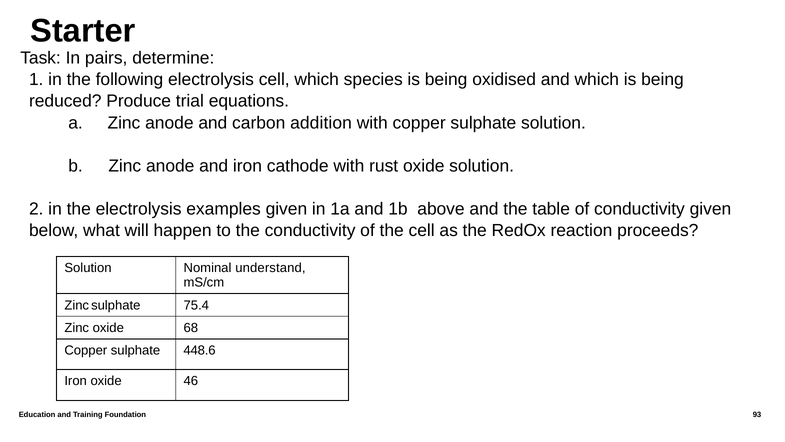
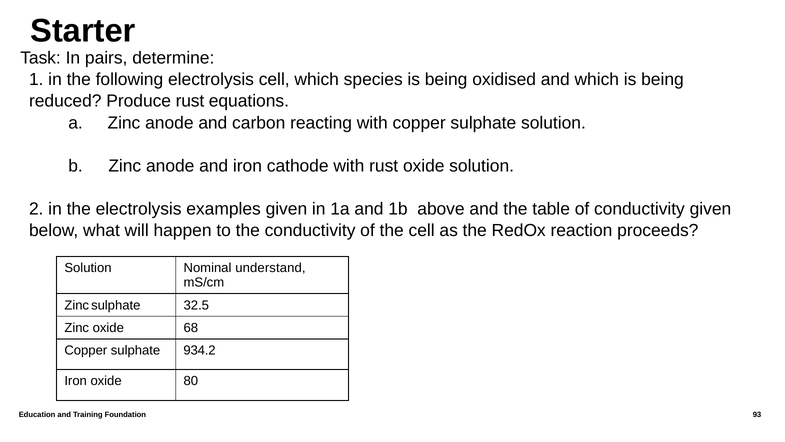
Produce trial: trial -> rust (190, 101)
addition: addition -> reacting (321, 123)
75.4: 75.4 -> 32.5 (196, 305)
448.6: 448.6 -> 934.2 (200, 350)
46: 46 -> 80 (191, 381)
